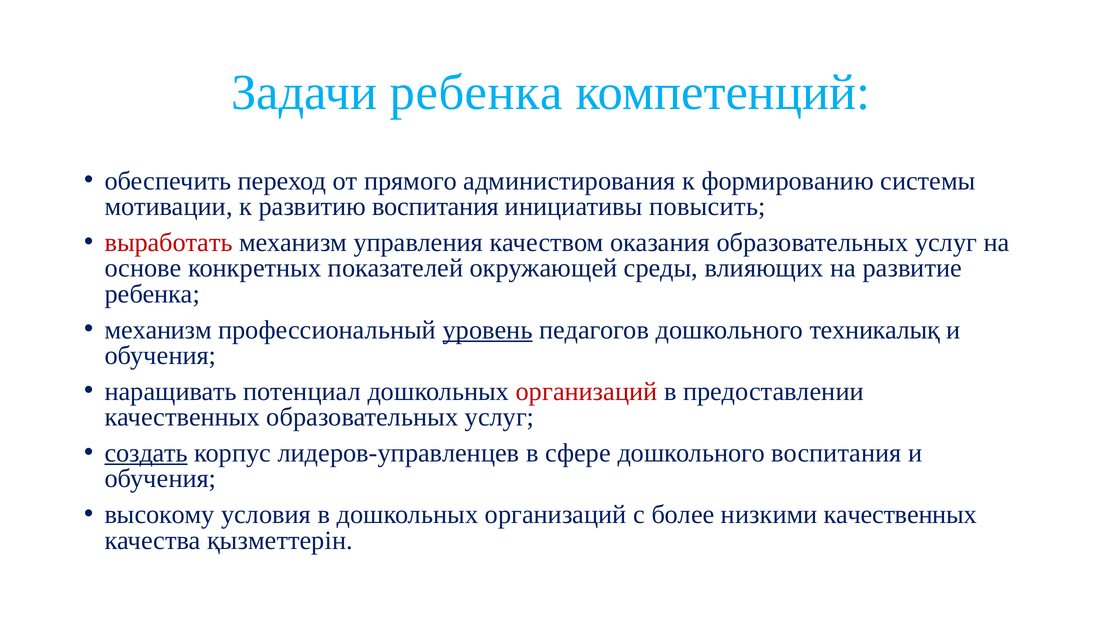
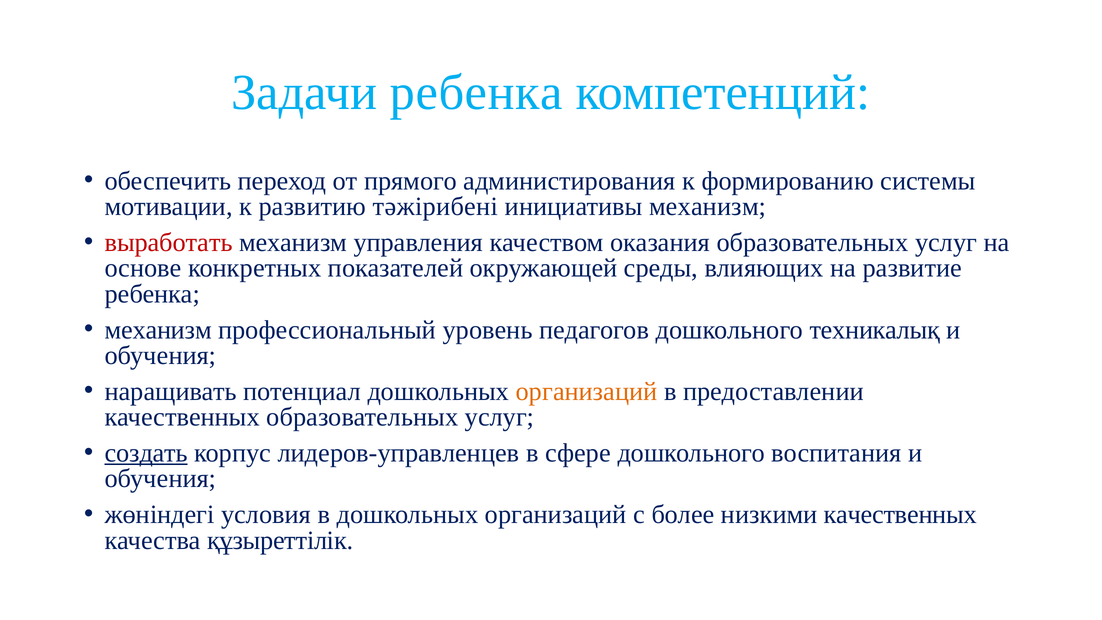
развитию воспитания: воспитания -> тәжірибені (435, 207)
инициативы повысить: повысить -> механизм (708, 207)
уровень underline: present -> none (488, 330)
организаций colour: red -> orange (587, 391)
высокому: высокому -> жөніндегі (160, 515)
қызметтерін: қызметтерін -> құзыреттілік (280, 540)
